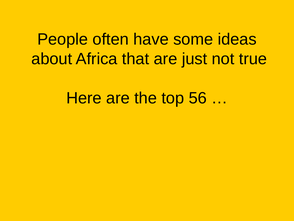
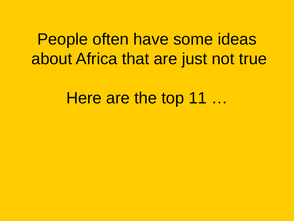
56: 56 -> 11 (198, 98)
